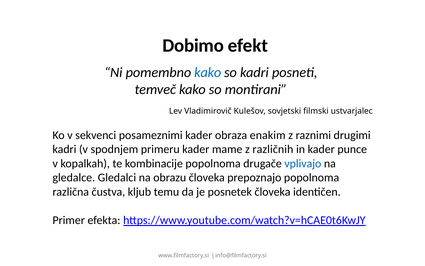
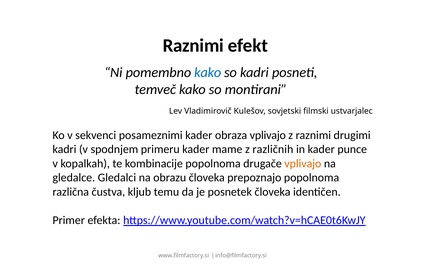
Dobimo: Dobimo -> Raznimi (193, 46)
obraza enakim: enakim -> vplivajo (268, 135)
vplivajo colour: blue -> orange (303, 163)
